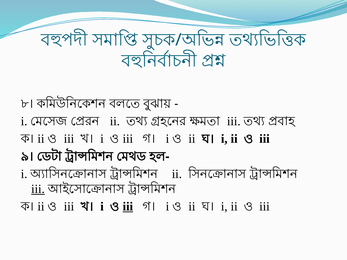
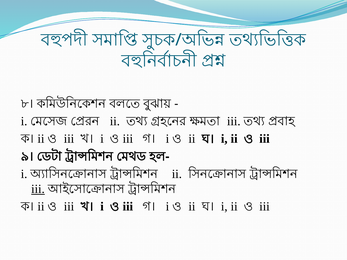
iii underline: present -> none (128, 207)
